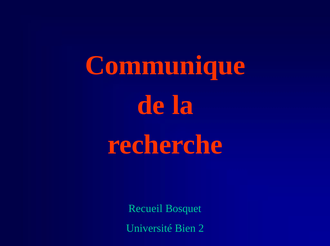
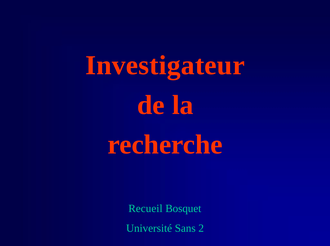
Communique: Communique -> Investigateur (165, 66)
Bien: Bien -> Sans (185, 229)
